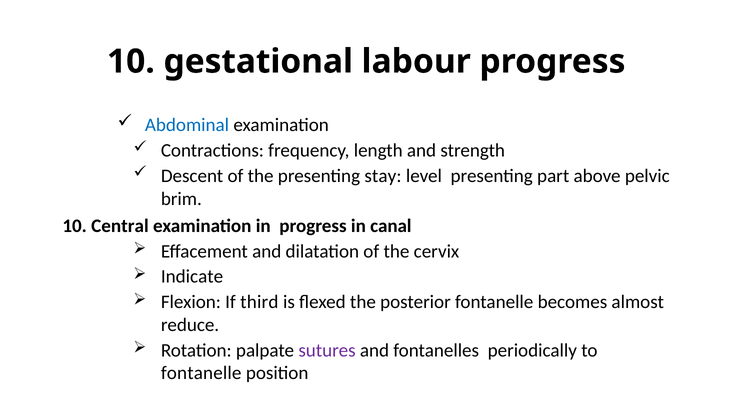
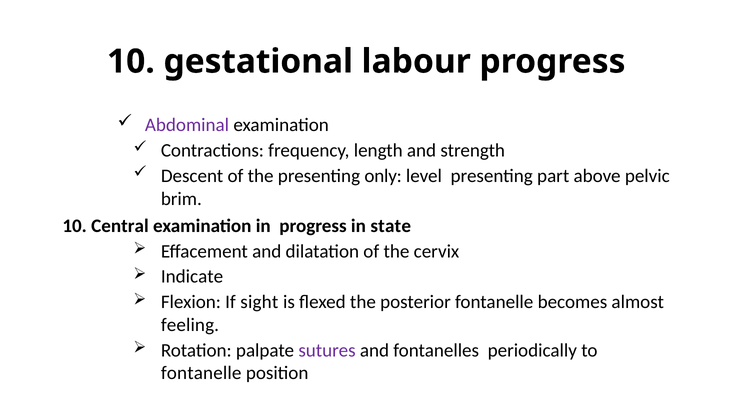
Abdominal colour: blue -> purple (187, 125)
stay: stay -> only (383, 176)
canal: canal -> state (391, 226)
third: third -> sight (259, 302)
reduce: reduce -> feeling (190, 325)
